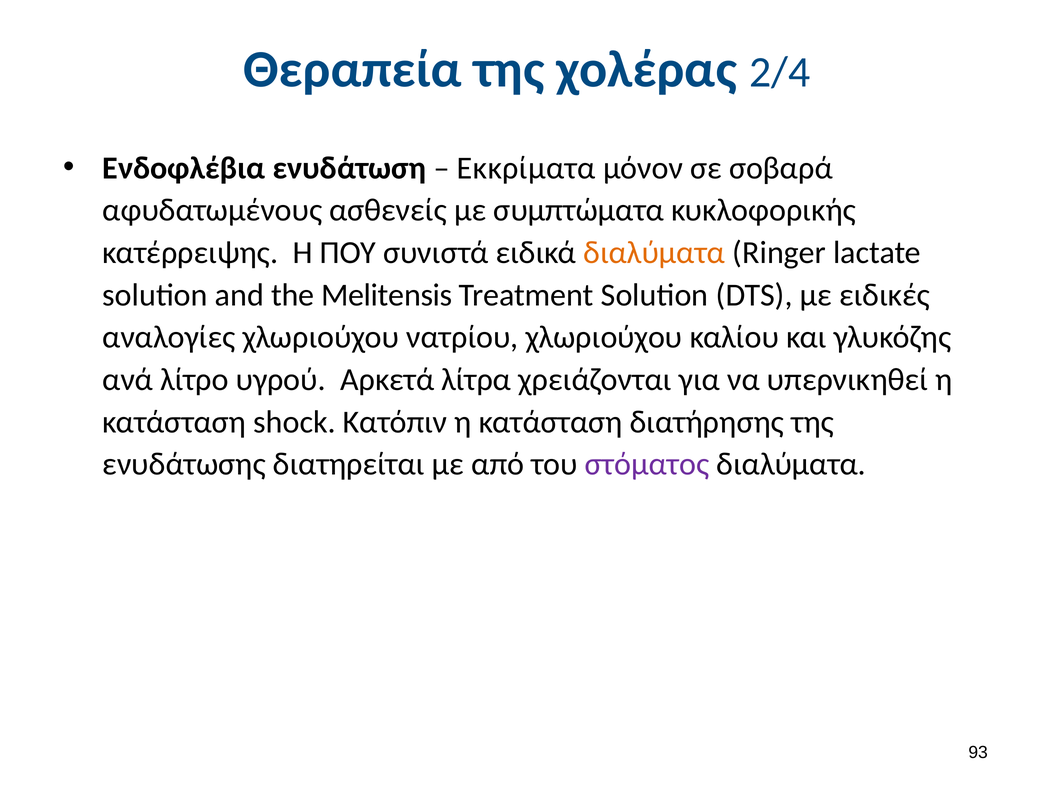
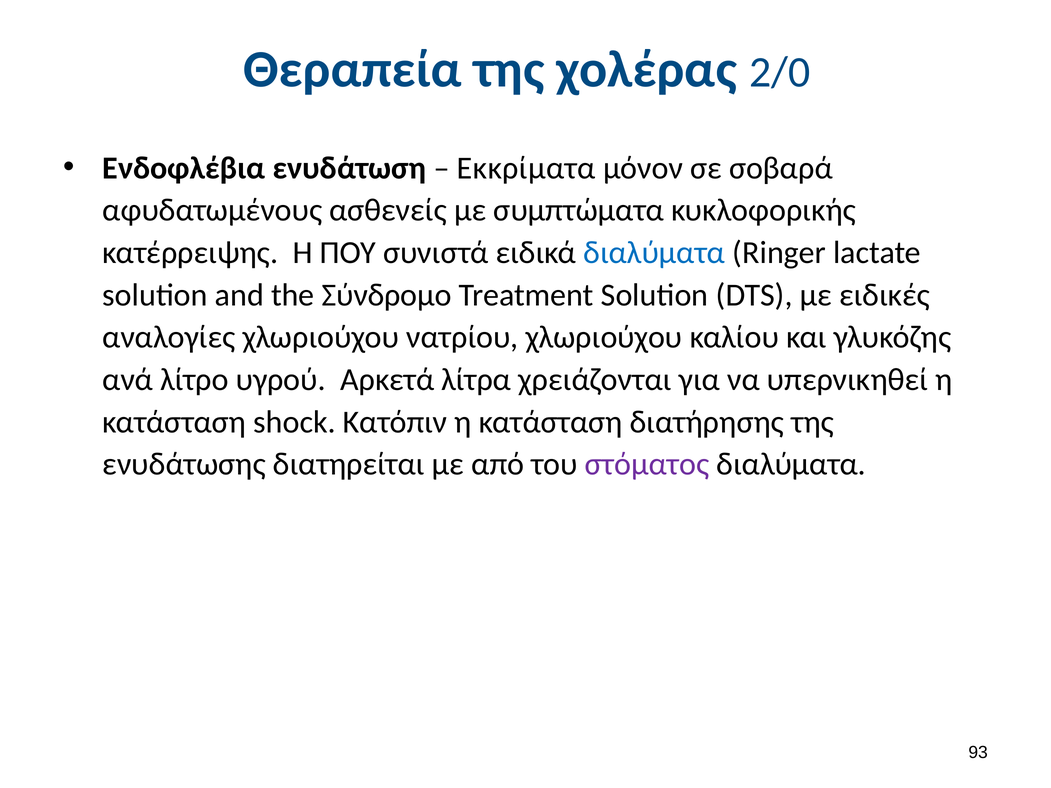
2/4: 2/4 -> 2/0 (780, 72)
διαλύματα colour: orange -> blue (654, 253)
Melitensis: Melitensis -> Σύνδρομο (387, 295)
